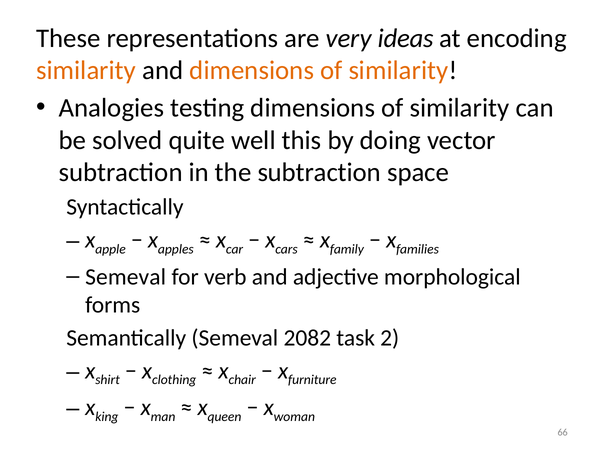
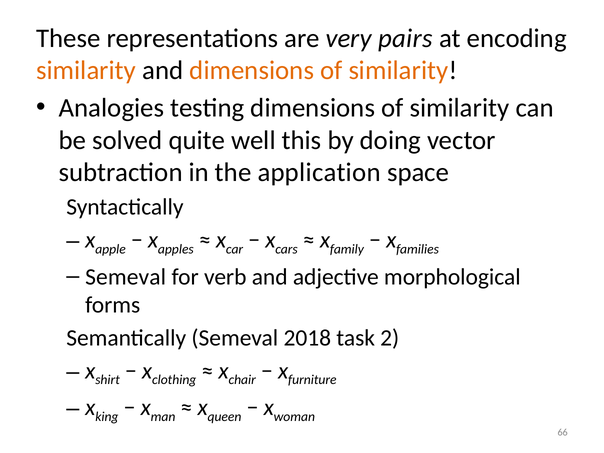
ideas: ideas -> pairs (405, 38)
the subtraction: subtraction -> application (319, 172)
2082: 2082 -> 2018 (307, 338)
